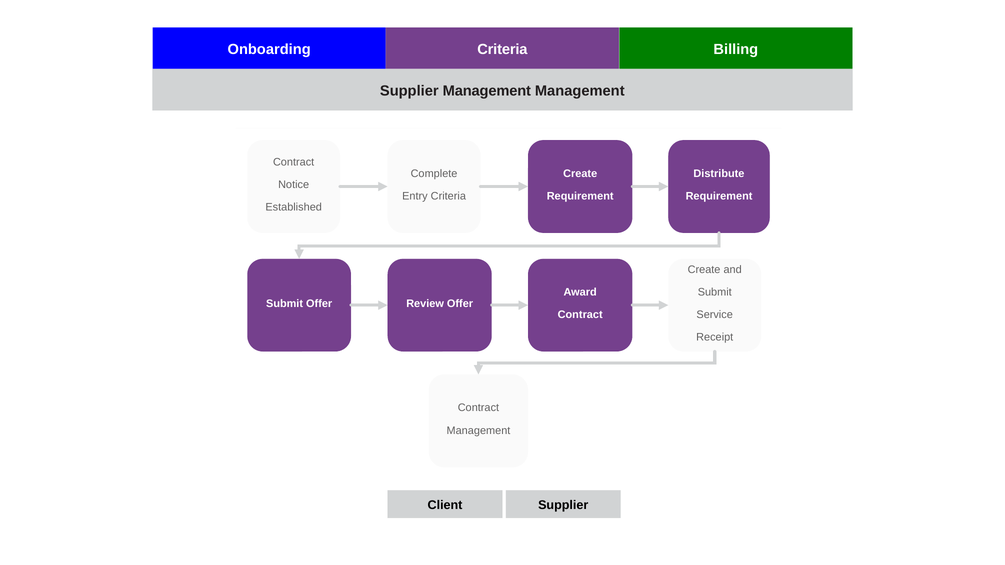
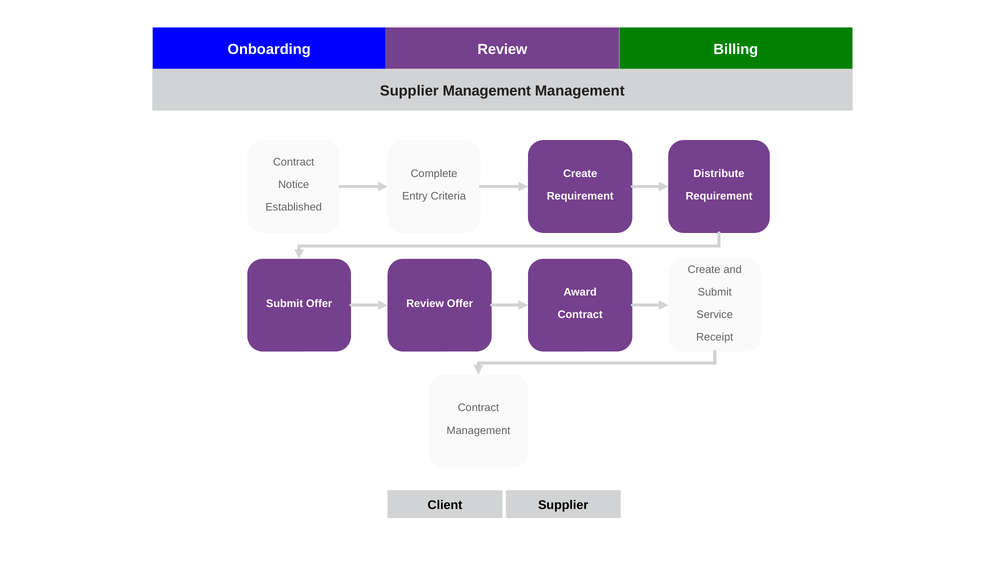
Onboarding Criteria: Criteria -> Review (502, 49)
